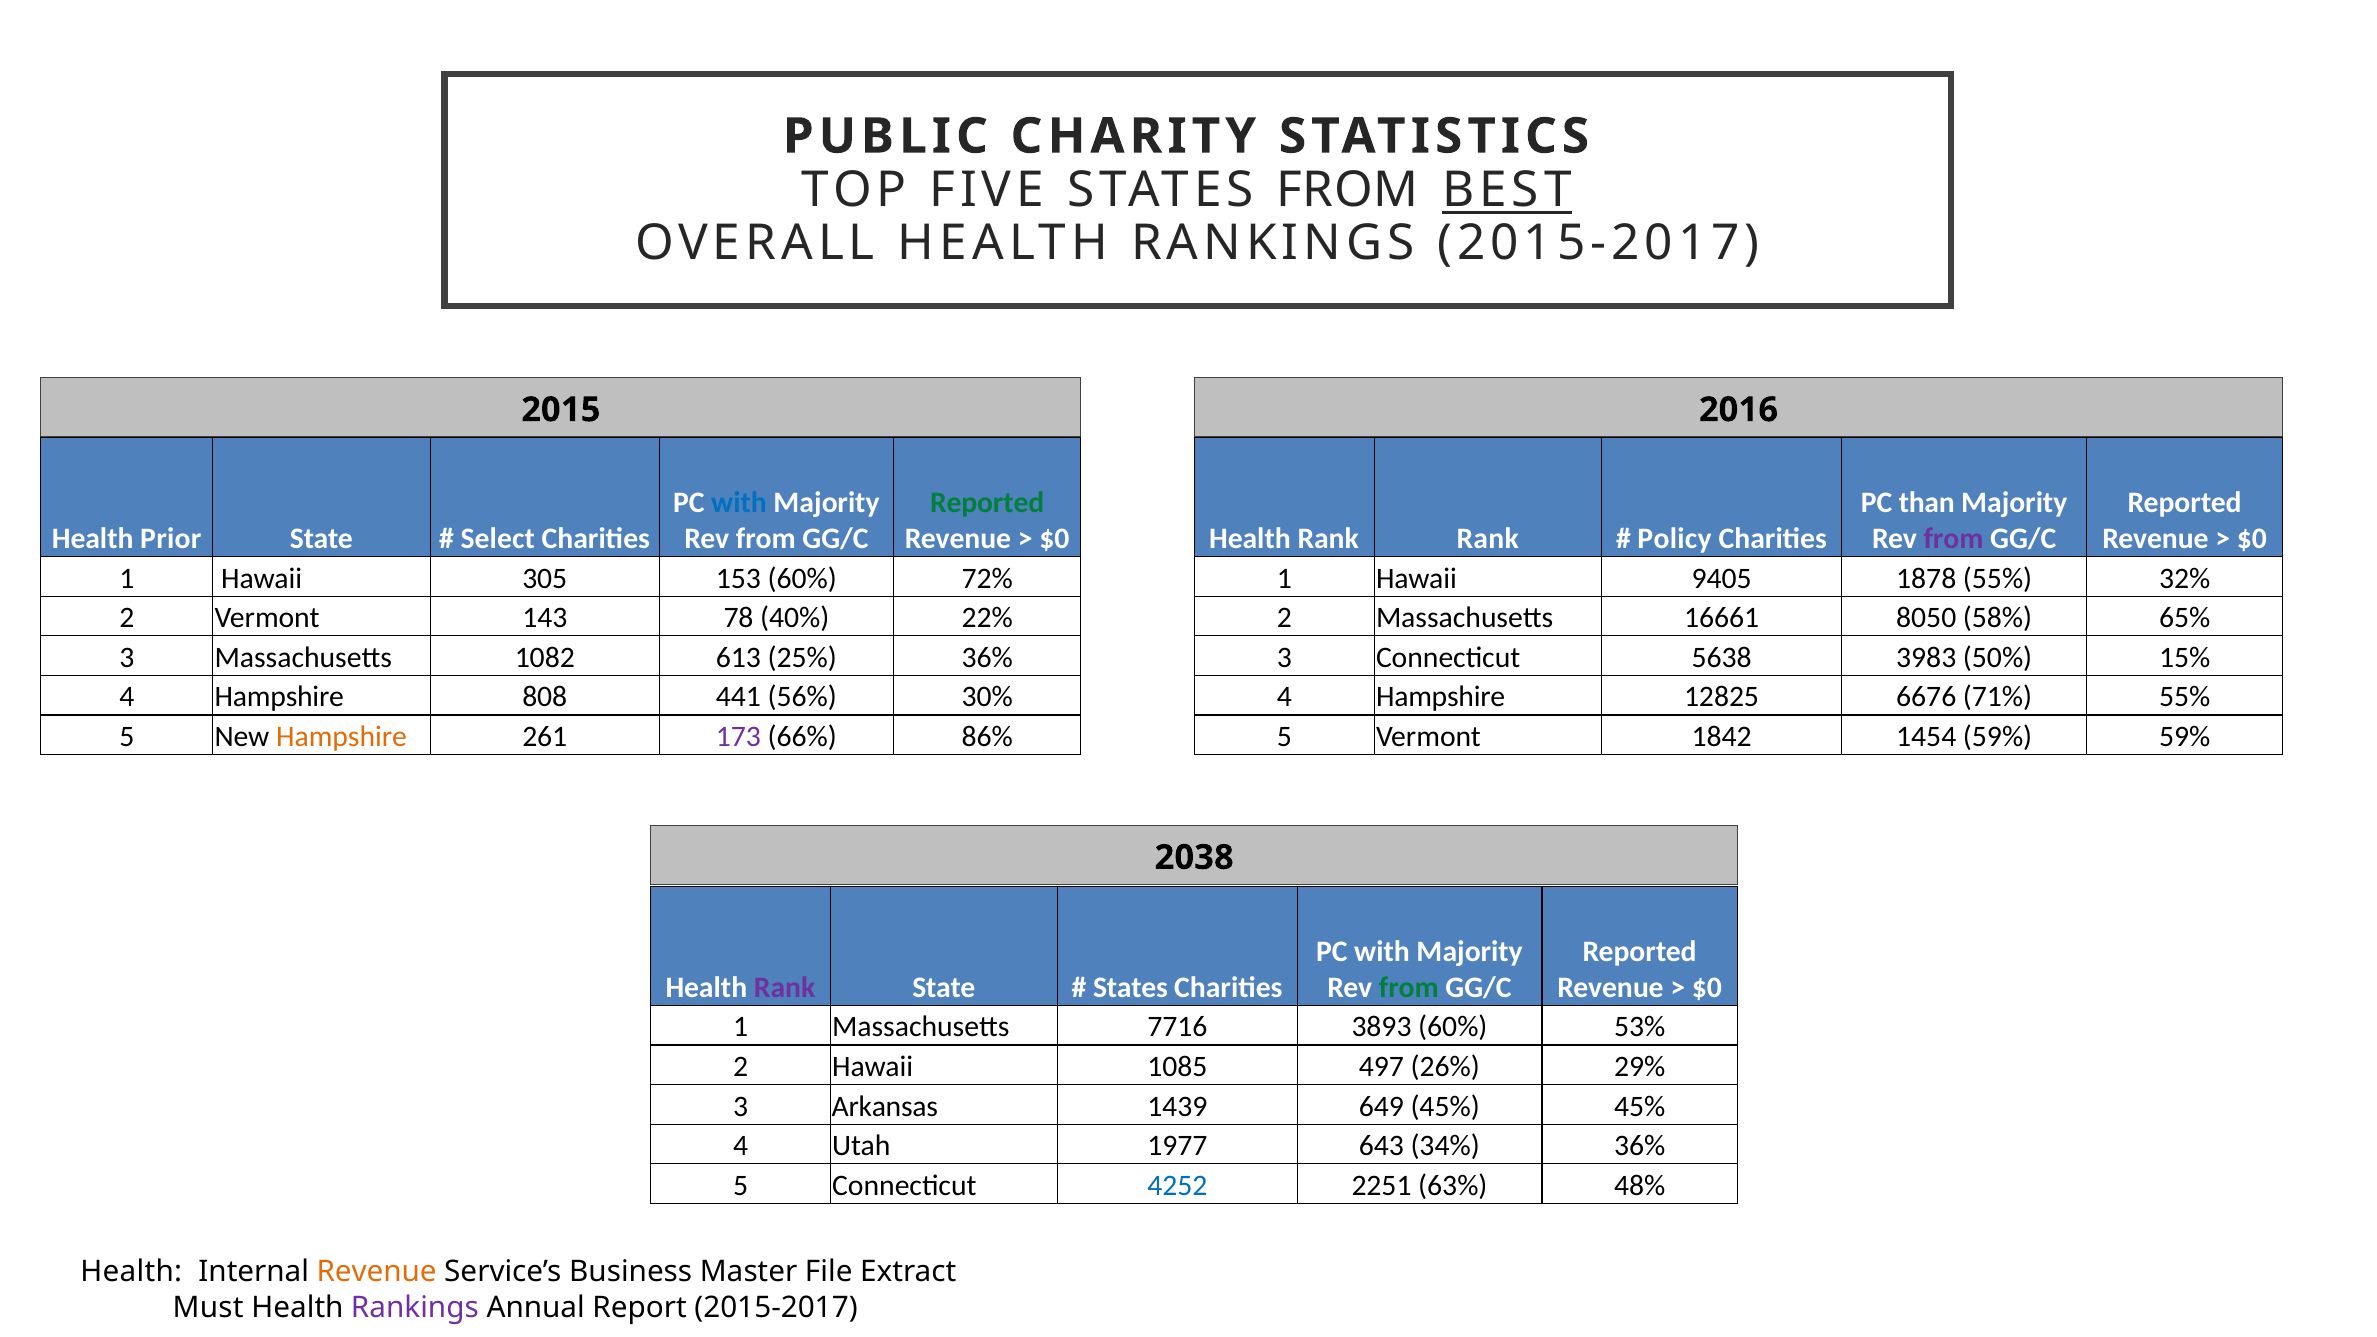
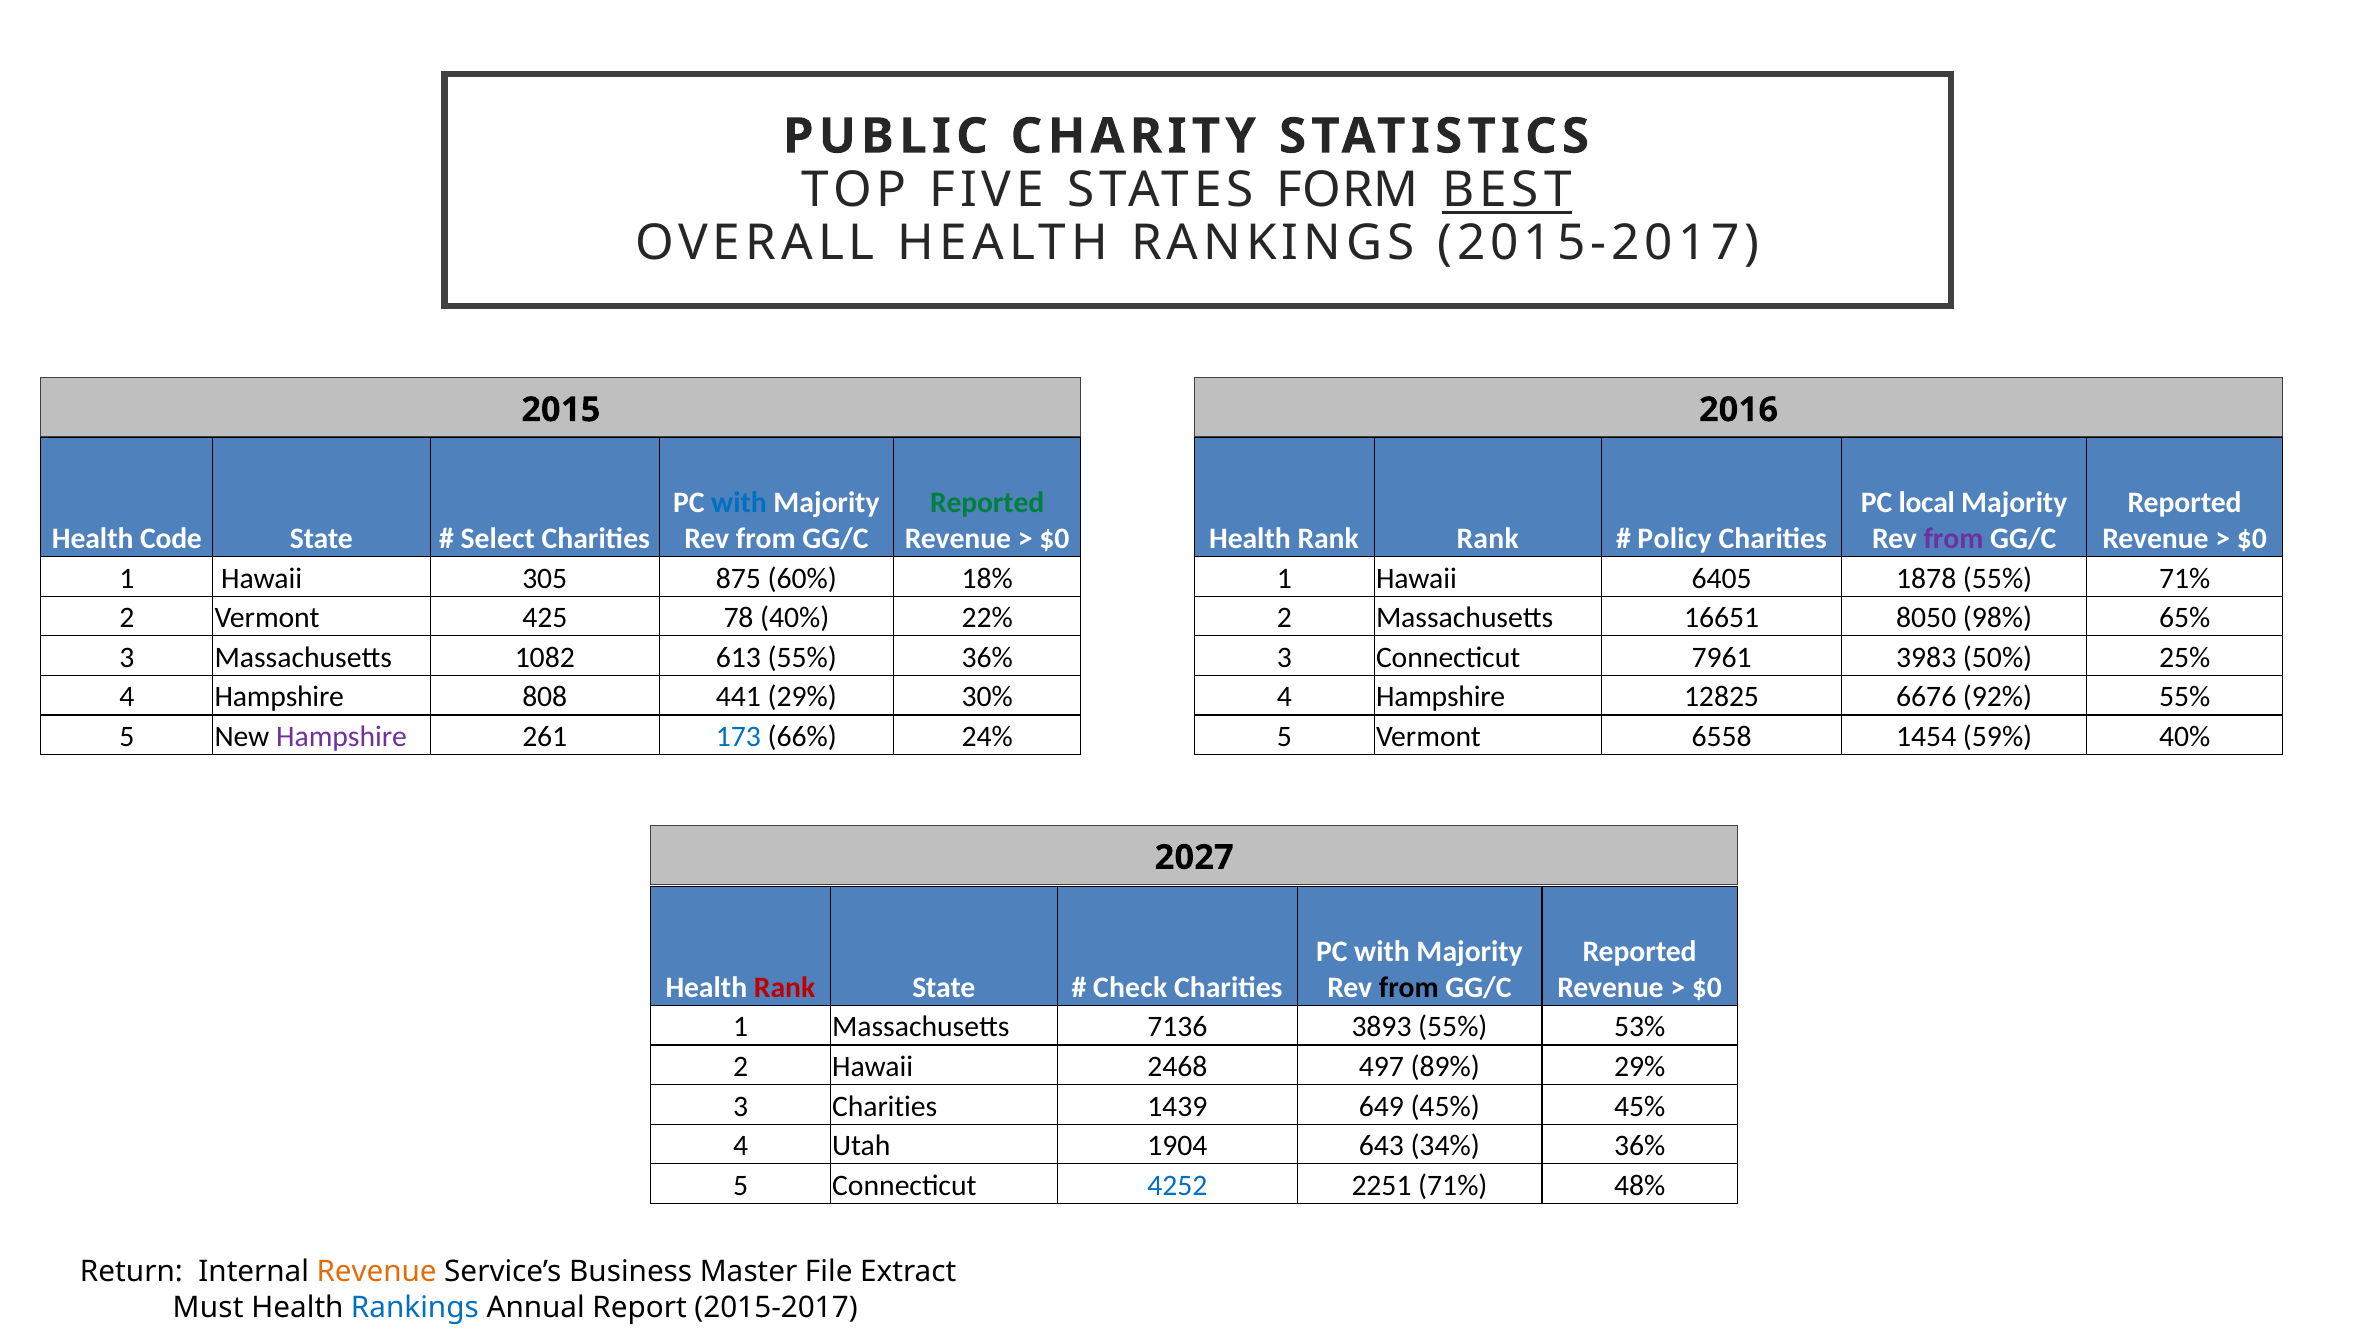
STATES FROM: FROM -> FORM (1348, 190)
than: than -> local (1927, 503)
Prior: Prior -> Code (171, 539)
153: 153 -> 875 (738, 578)
72%: 72% -> 18% (987, 578)
9405: 9405 -> 6405 (1722, 578)
55% 32%: 32% -> 71% (2185, 578)
143: 143 -> 425 (545, 618)
16661: 16661 -> 16651 (1722, 618)
58%: 58% -> 98% (1998, 618)
613 25%: 25% -> 55% (802, 658)
5638: 5638 -> 7961 (1722, 658)
15%: 15% -> 25% (2185, 658)
441 56%: 56% -> 29% (802, 697)
71%: 71% -> 92% (1998, 697)
Hampshire colour: orange -> purple (342, 737)
173 colour: purple -> blue (738, 737)
86%: 86% -> 24% (987, 737)
1842: 1842 -> 6558 (1722, 737)
59% 59%: 59% -> 40% (2185, 737)
2038: 2038 -> 2027 (1194, 858)
Rank colour: purple -> red (785, 988)
States: States -> Check (1130, 988)
from colour: green -> black (1409, 988)
7716: 7716 -> 7136 (1177, 1027)
3893 60%: 60% -> 55% (1453, 1027)
1085: 1085 -> 2468 (1177, 1067)
26%: 26% -> 89% (1445, 1067)
3 Arkansas: Arkansas -> Charities (885, 1106)
1977: 1977 -> 1904 (1177, 1146)
2251 63%: 63% -> 71% (1453, 1186)
Health: Health -> Return (131, 1272)
Rankings colour: purple -> blue (415, 1307)
